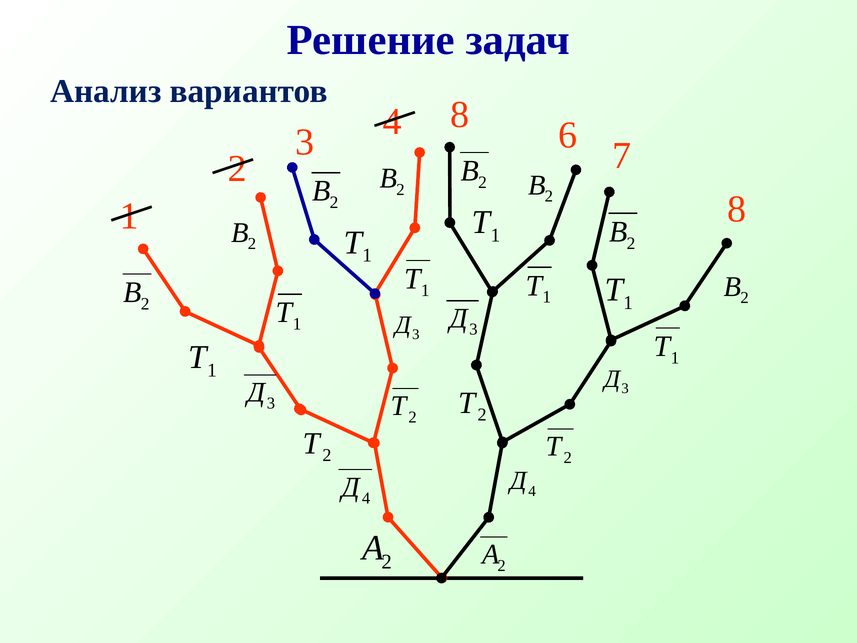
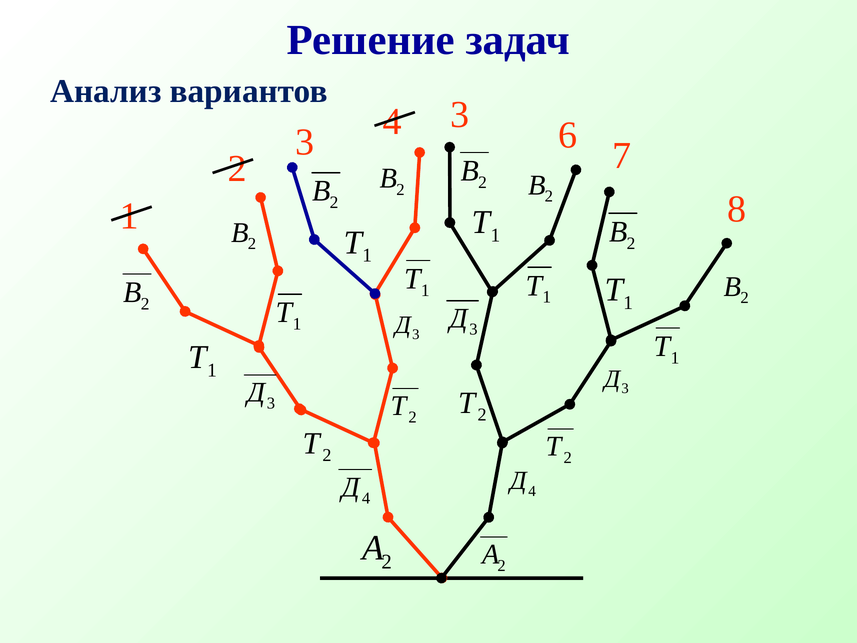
4 8: 8 -> 3 (460, 115)
